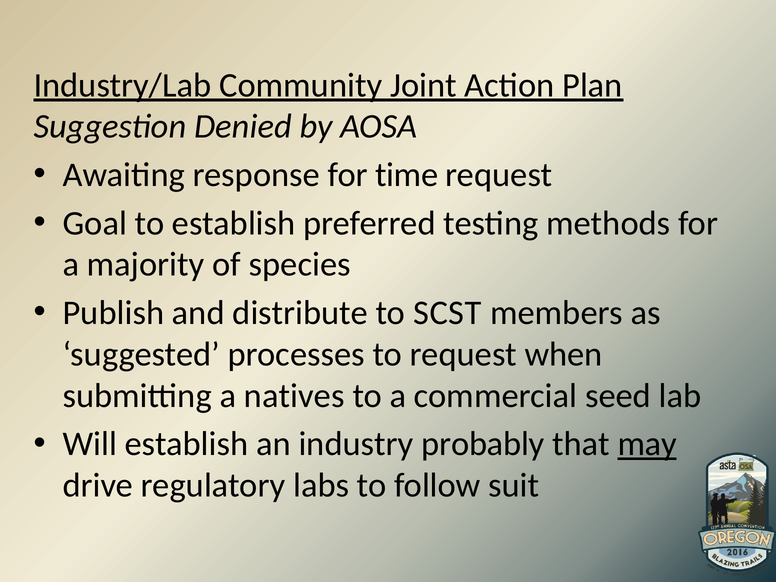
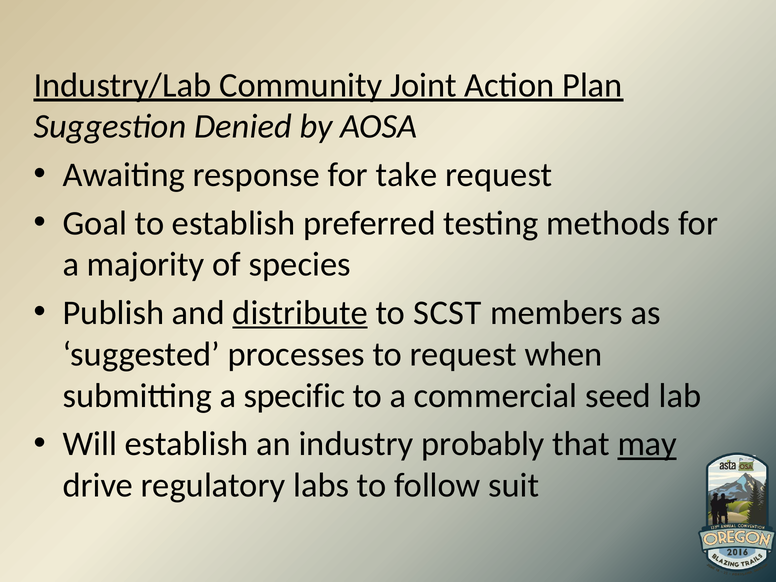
time: time -> take (406, 175)
distribute underline: none -> present (300, 313)
natives: natives -> specific (294, 396)
